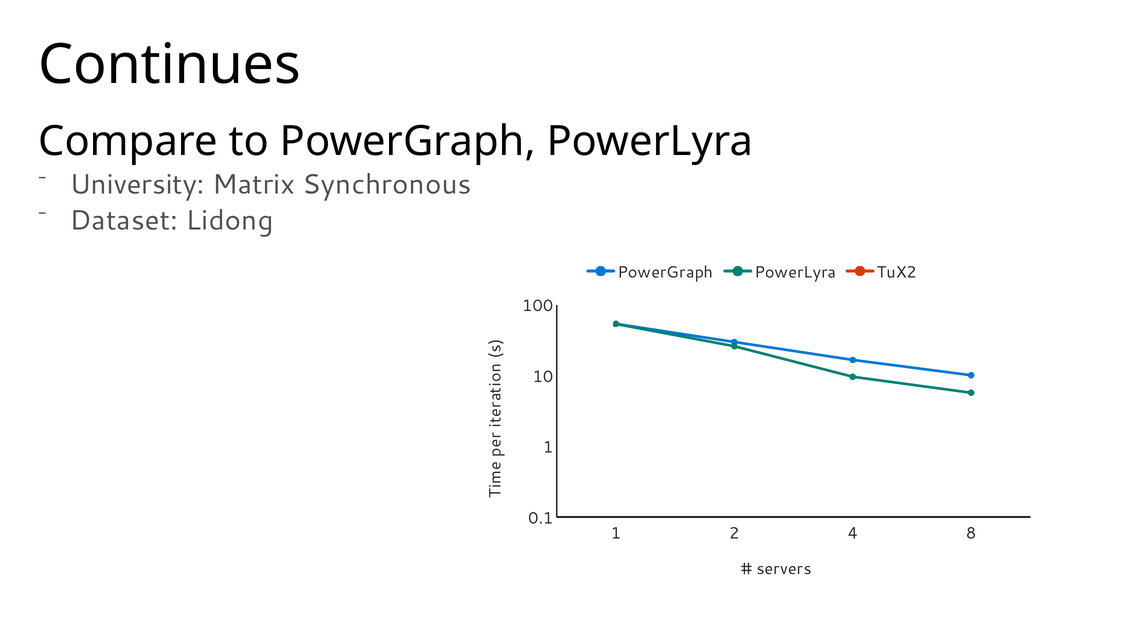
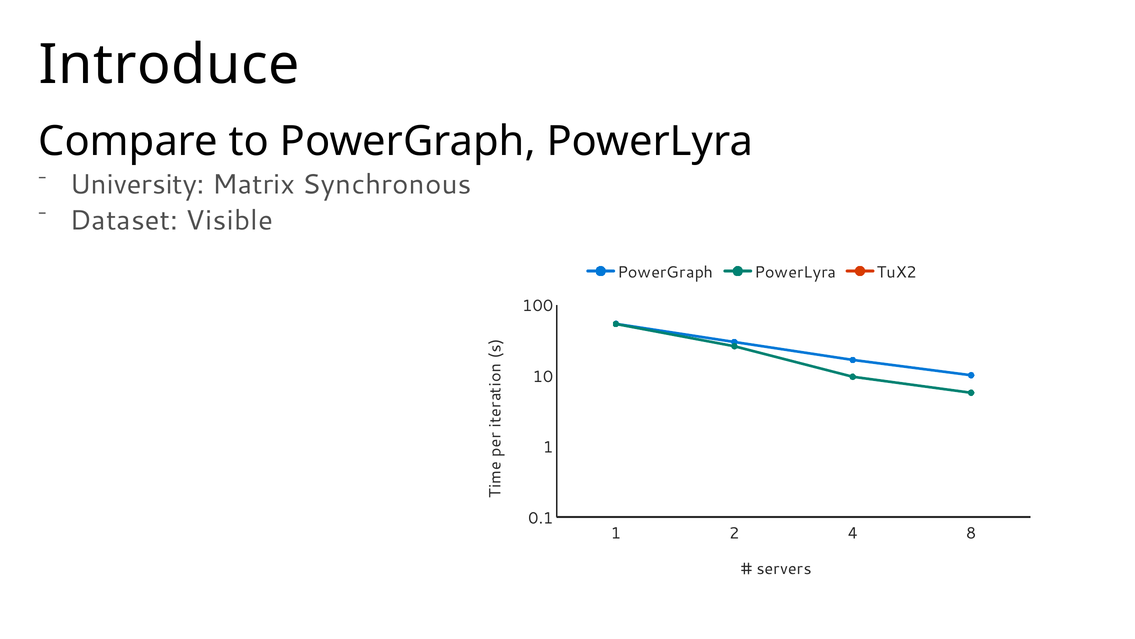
Continues: Continues -> Introduce (169, 65)
Lidong: Lidong -> Visible (230, 220)
